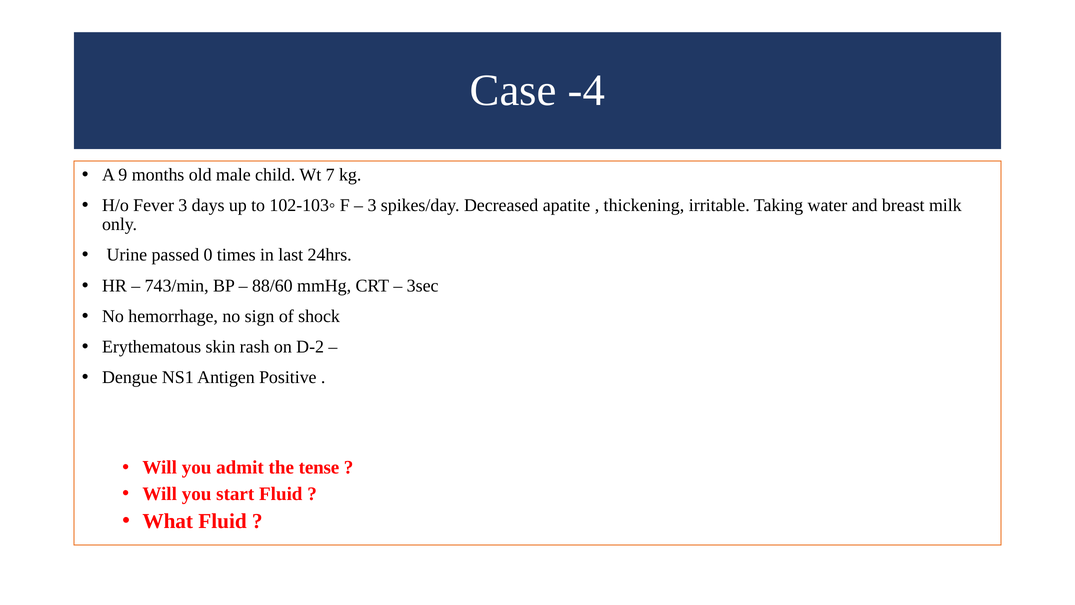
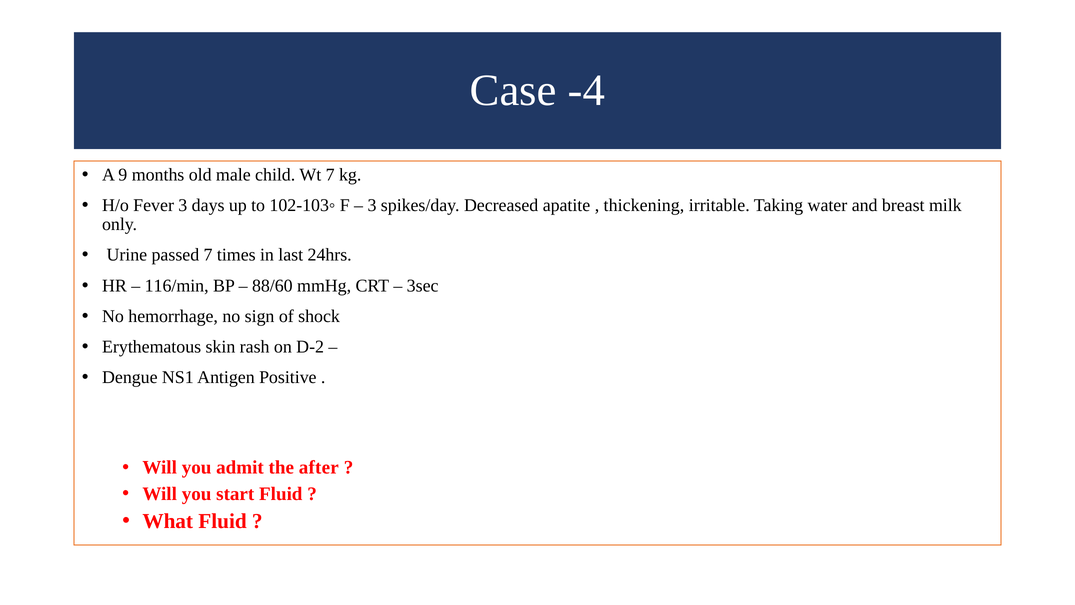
passed 0: 0 -> 7 (208, 255)
743/min: 743/min -> 116/min (177, 285)
tense: tense -> after (319, 467)
